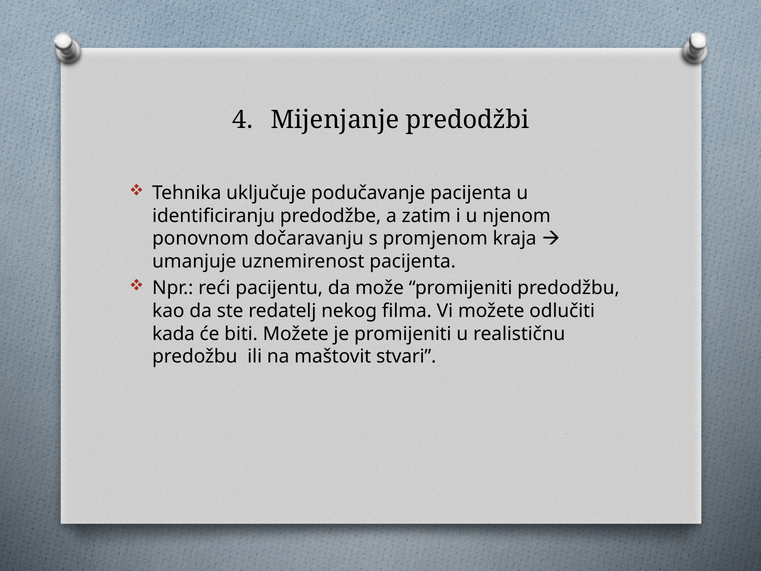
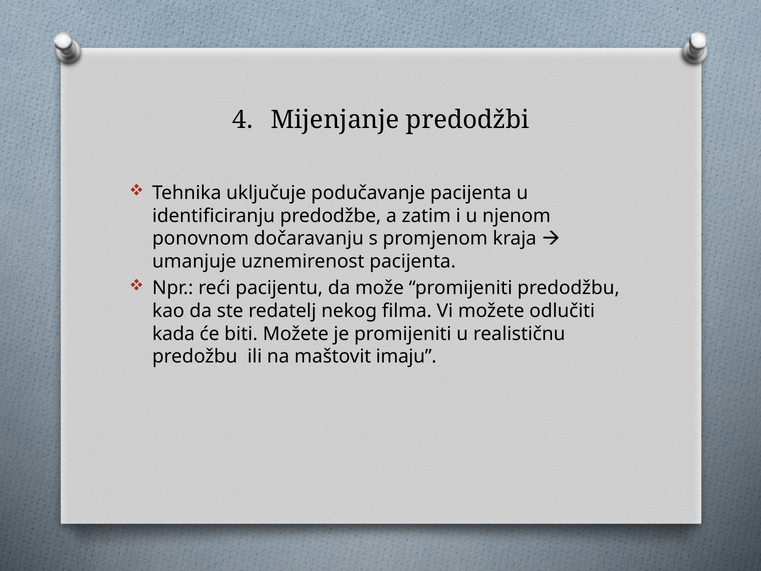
stvari: stvari -> imaju (406, 357)
